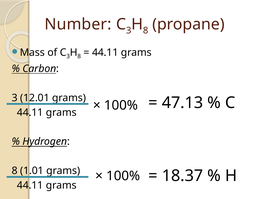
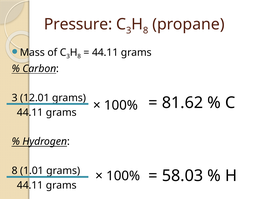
Number: Number -> Pressure (78, 24)
47.13: 47.13 -> 81.62 (182, 103)
18.37: 18.37 -> 58.03 (182, 176)
